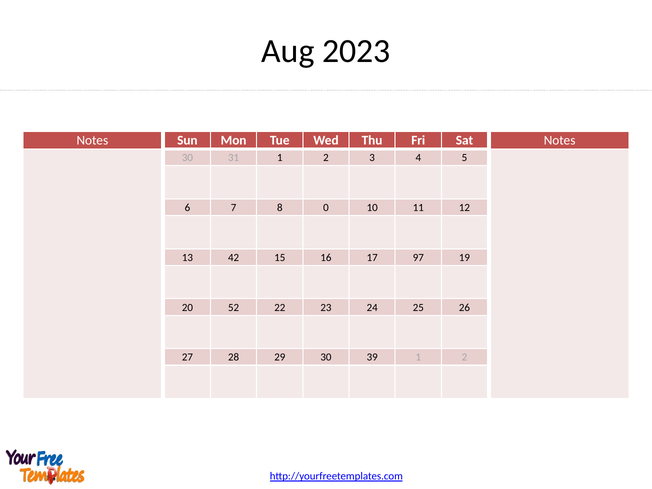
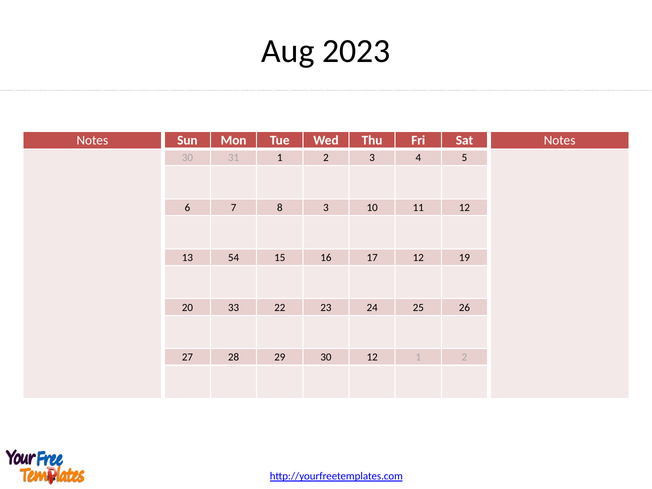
8 0: 0 -> 3 (326, 208)
42: 42 -> 54 (234, 258)
17 97: 97 -> 12 (418, 258)
52: 52 -> 33 (234, 307)
30 39: 39 -> 12 (372, 357)
